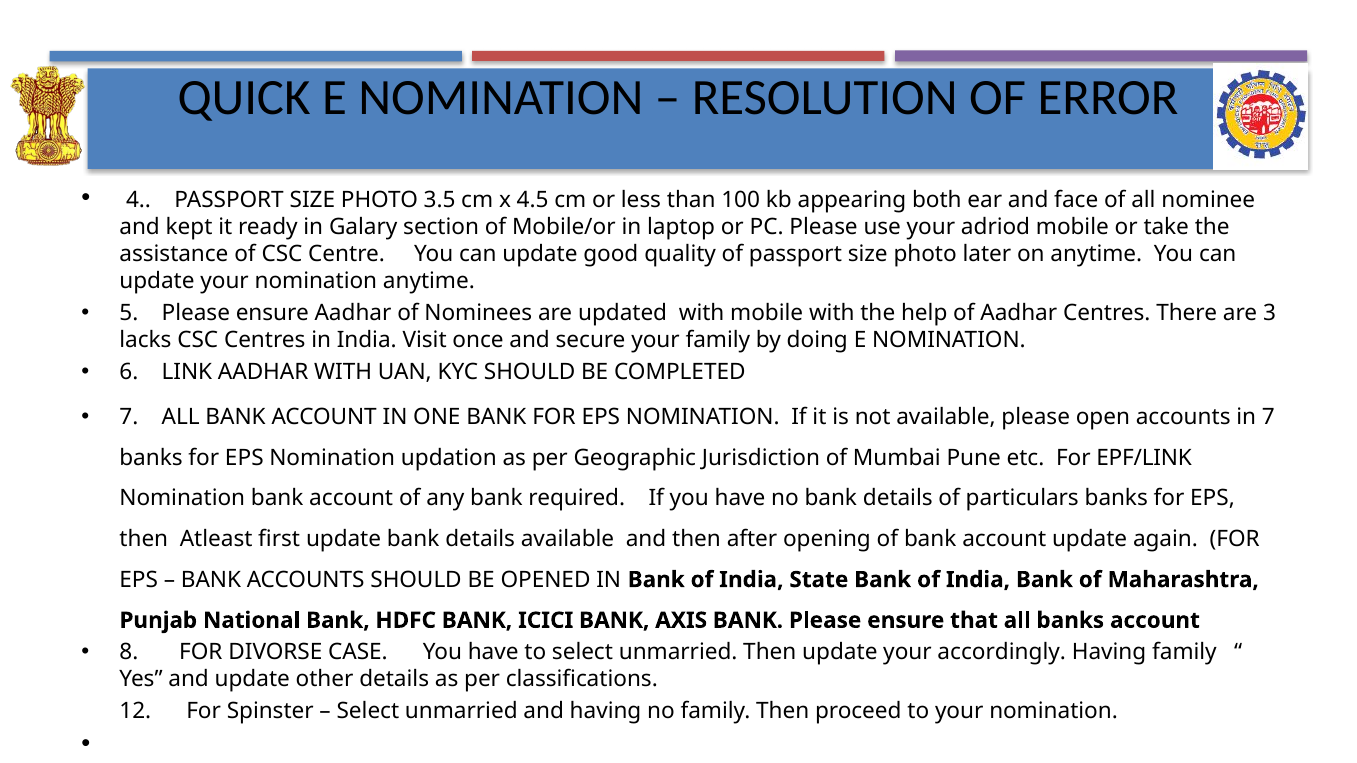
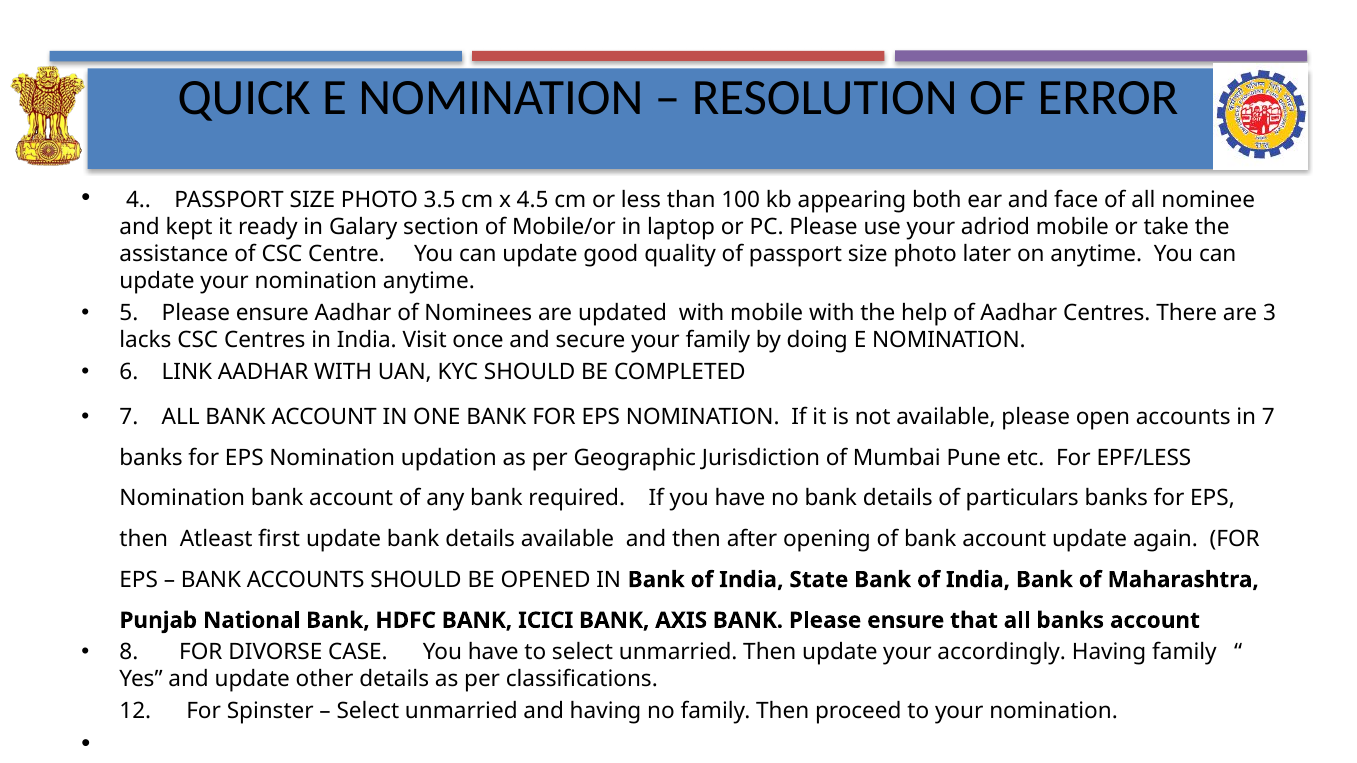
EPF/LINK: EPF/LINK -> EPF/LESS (1144, 458)
